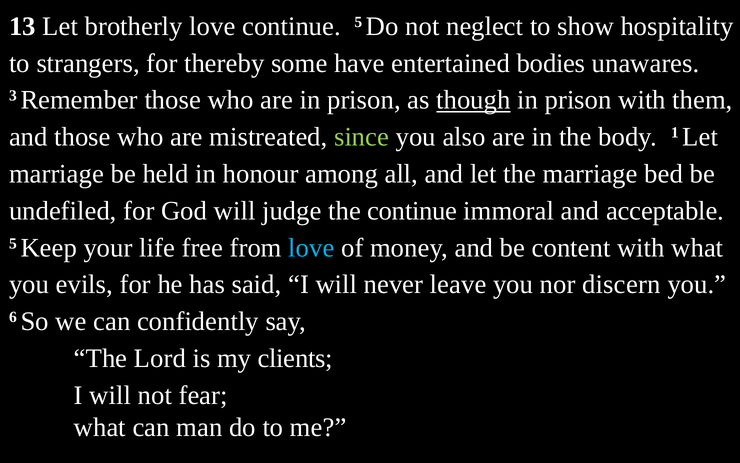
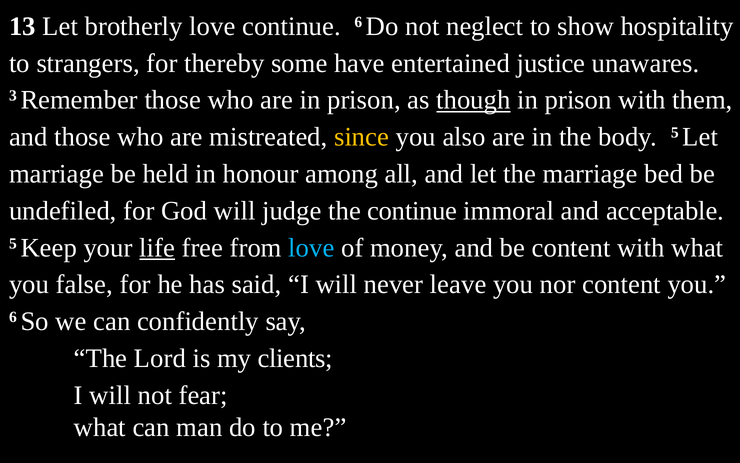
continue 5: 5 -> 6 (358, 22)
bodies: bodies -> justice (551, 63)
since colour: light green -> yellow (362, 137)
body 1: 1 -> 5 (675, 133)
life underline: none -> present (157, 247)
evils: evils -> false (84, 284)
nor discern: discern -> content (621, 284)
